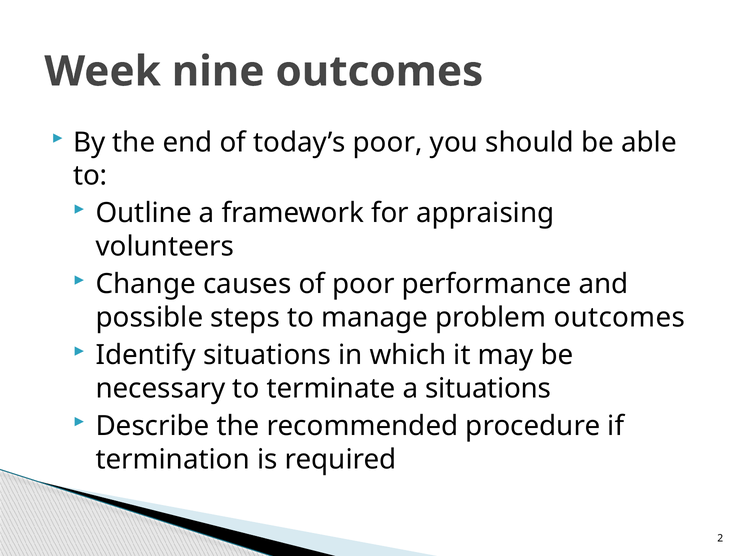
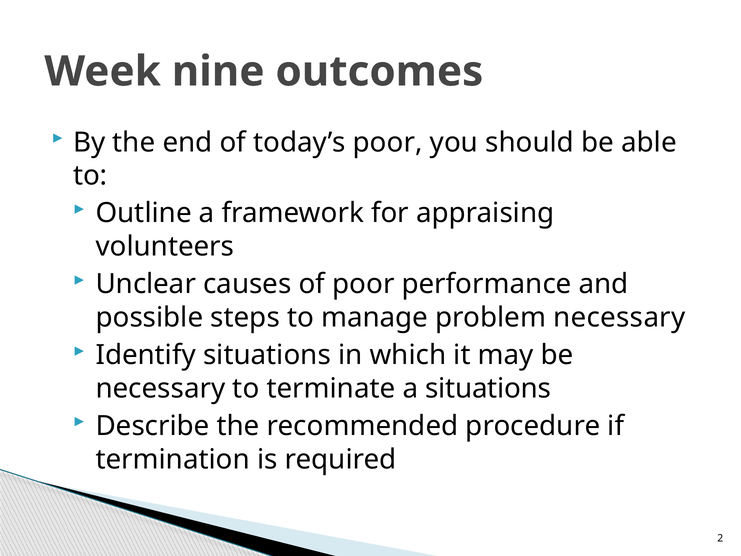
Change: Change -> Unclear (146, 284)
problem outcomes: outcomes -> necessary (619, 317)
